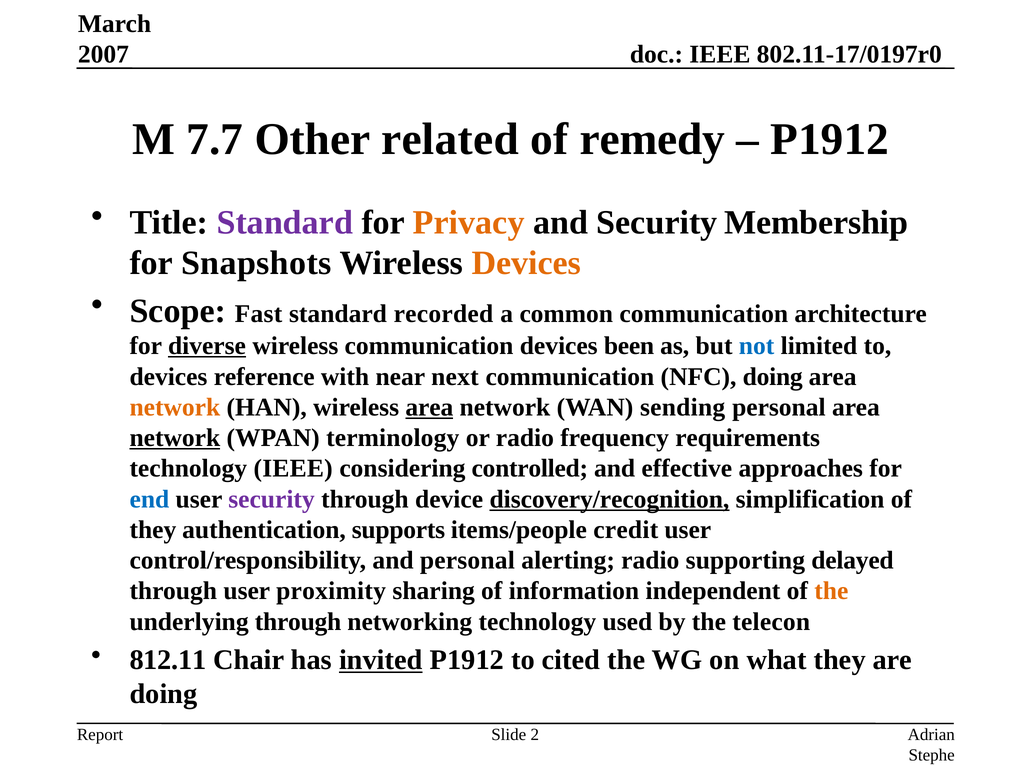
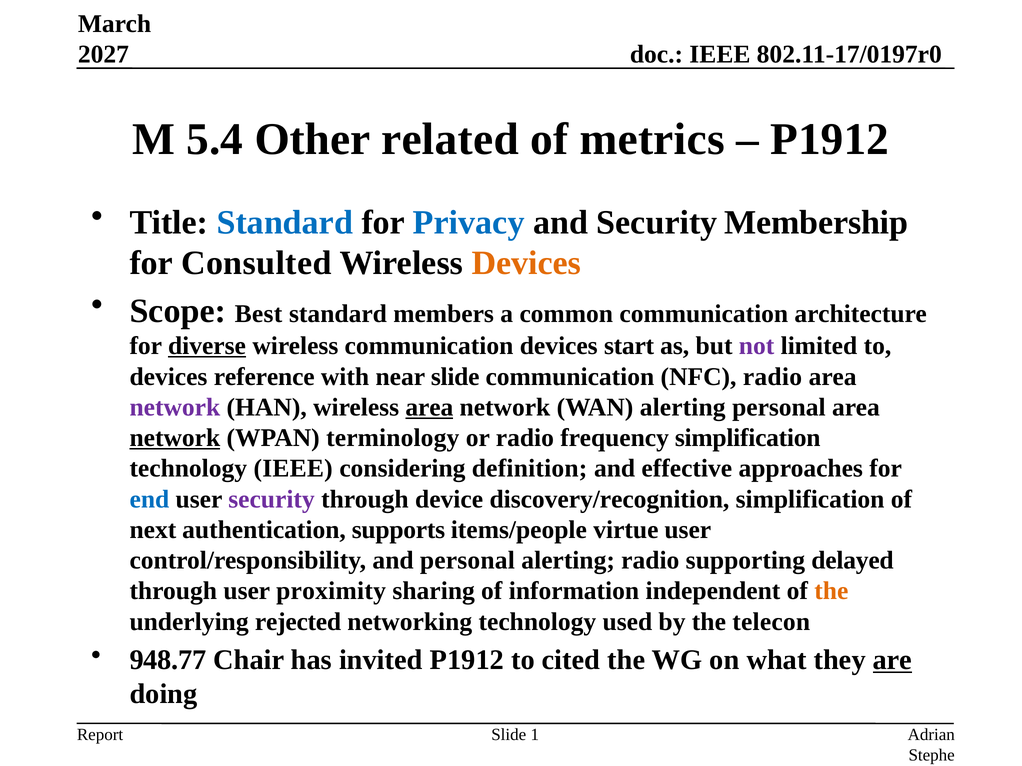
2007: 2007 -> 2027 (103, 55)
7.7: 7.7 -> 5.4 (215, 139)
remedy: remedy -> metrics (652, 139)
Standard colour: purple -> blue (285, 222)
Privacy colour: orange -> blue (469, 222)
Snapshots: Snapshots -> Consulted (256, 263)
Fast: Fast -> Best (258, 314)
recorded: recorded -> members (444, 314)
been: been -> start (629, 346)
not colour: blue -> purple (757, 346)
near next: next -> slide (455, 377)
NFC doing: doing -> radio (772, 377)
network colour: orange -> purple (175, 407)
WAN sending: sending -> alerting (683, 407)
frequency requirements: requirements -> simplification (748, 438)
controlled: controlled -> definition (530, 469)
discovery/recognition underline: present -> none (609, 499)
they: they -> next (153, 530)
credit: credit -> virtue (626, 530)
underlying through: through -> rejected (298, 622)
812.11: 812.11 -> 948.77 (168, 660)
invited underline: present -> none (381, 660)
are underline: none -> present (892, 660)
2: 2 -> 1 (535, 735)
